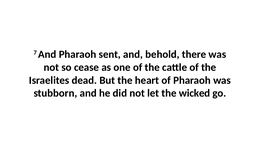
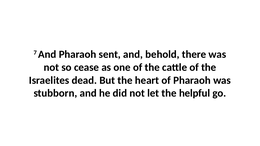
wicked: wicked -> helpful (195, 93)
